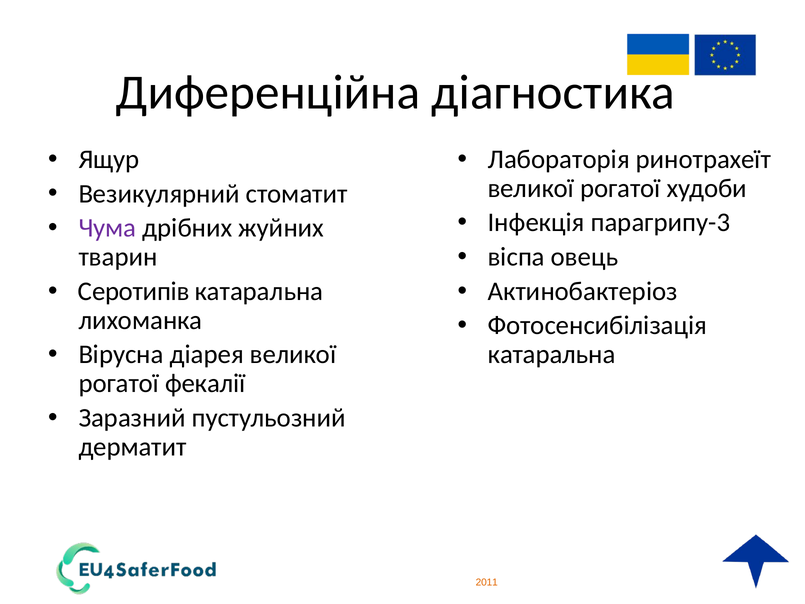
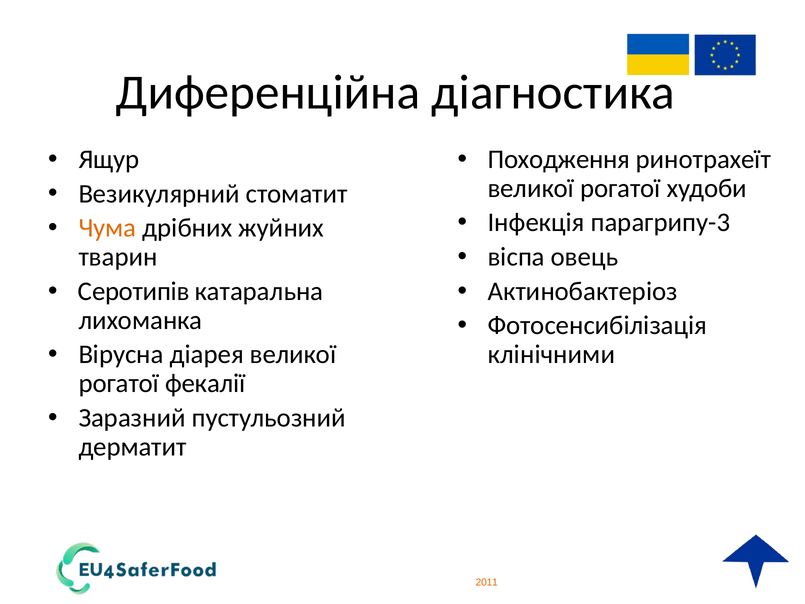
Лабораторія: Лабораторія -> Походження (559, 159)
Чума colour: purple -> orange (107, 228)
катаральна: катаральна -> клінічними (551, 354)
